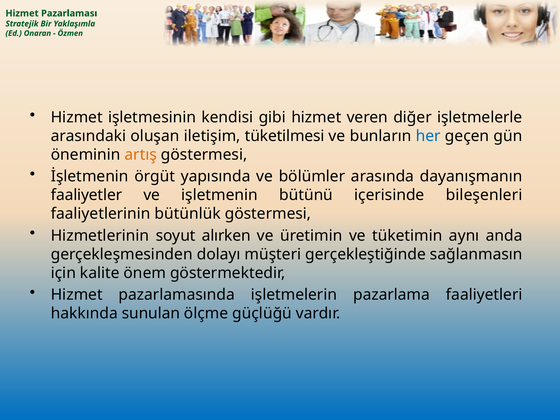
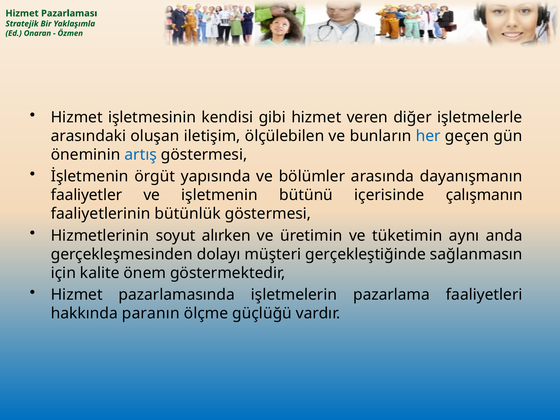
tüketilmesi: tüketilmesi -> ölçülebilen (285, 136)
artış colour: orange -> blue (141, 155)
bileşenleri: bileşenleri -> çalışmanın (484, 195)
sunulan: sunulan -> paranın (151, 313)
